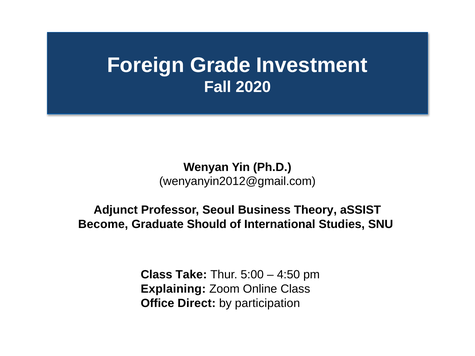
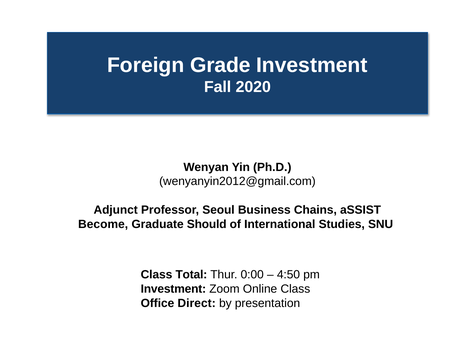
Theory: Theory -> Chains (315, 210)
Take: Take -> Total (191, 275)
5:00: 5:00 -> 0:00 (252, 275)
Explaining: Explaining -> Investment (173, 289)
participation: participation -> presentation (268, 303)
